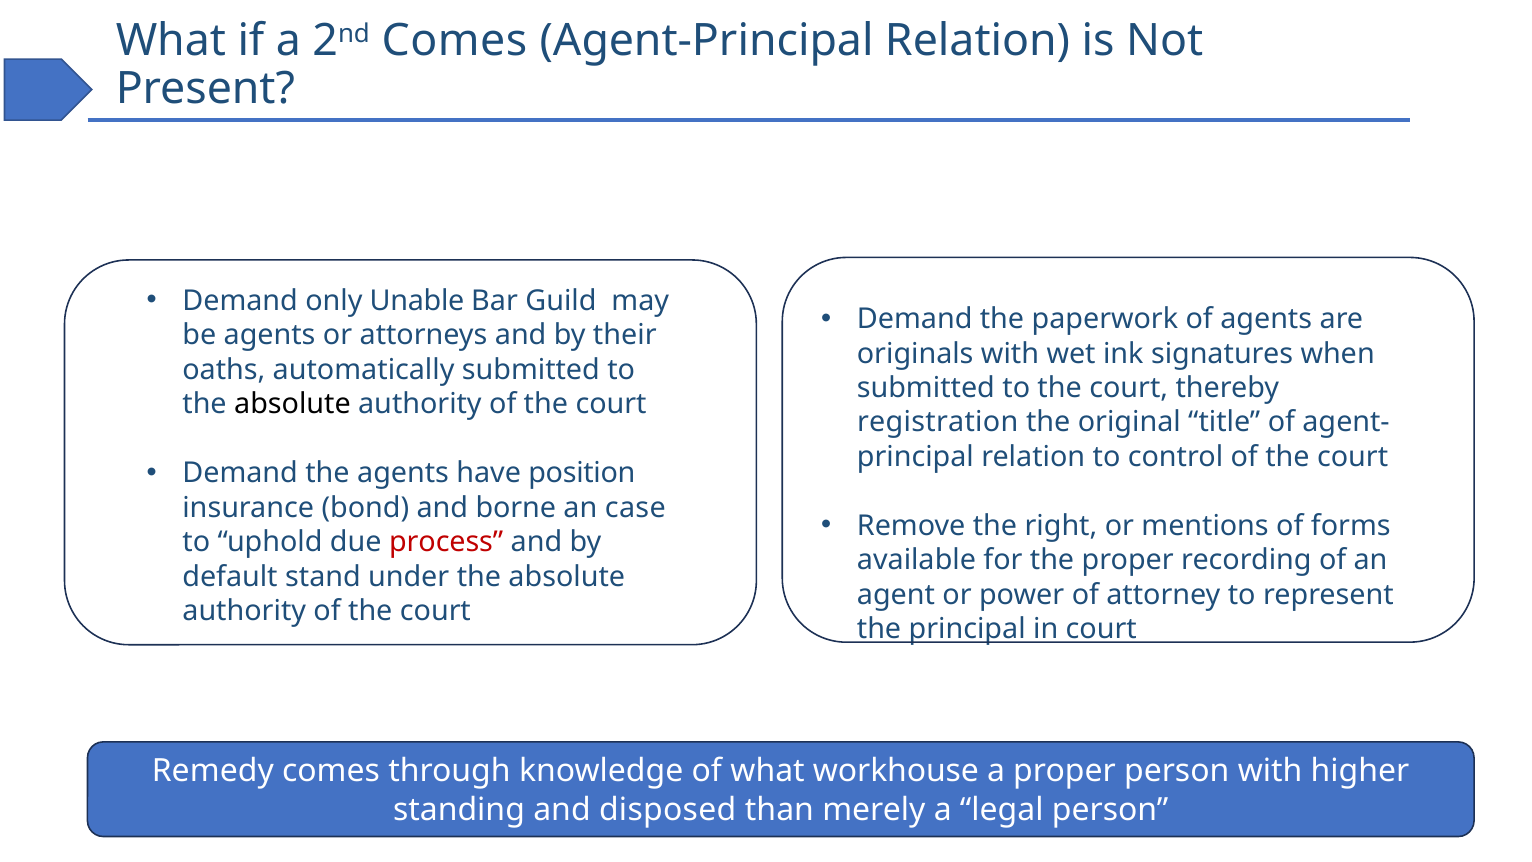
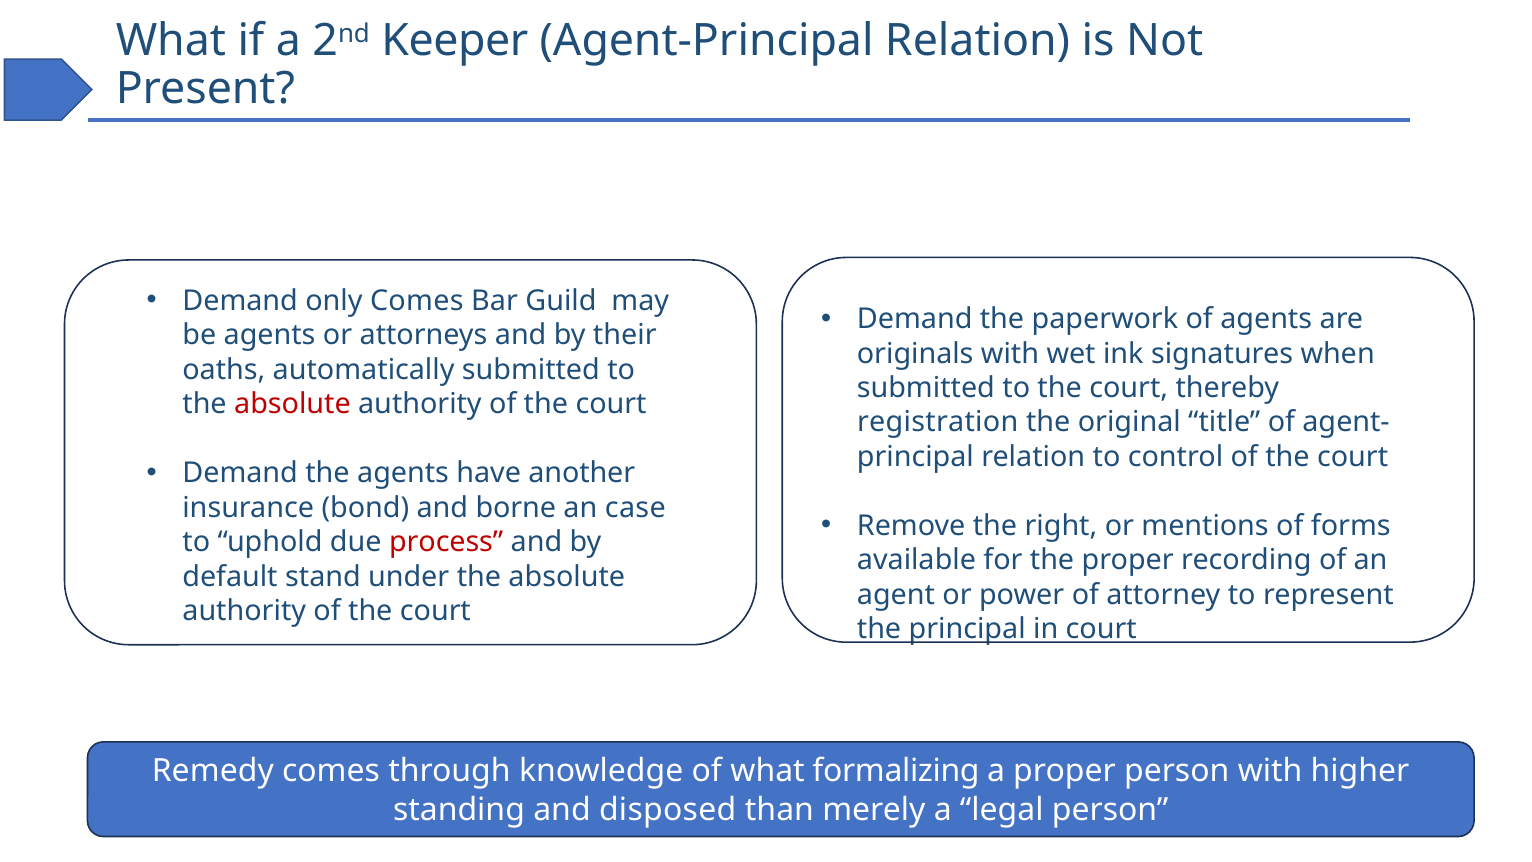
2nd Comes: Comes -> Keeper (455, 41)
only Unable: Unable -> Comes (417, 301)
absolute colour: black -> red (292, 404)
position: position -> another (582, 473)
workhouse: workhouse -> formalizing (896, 771)
